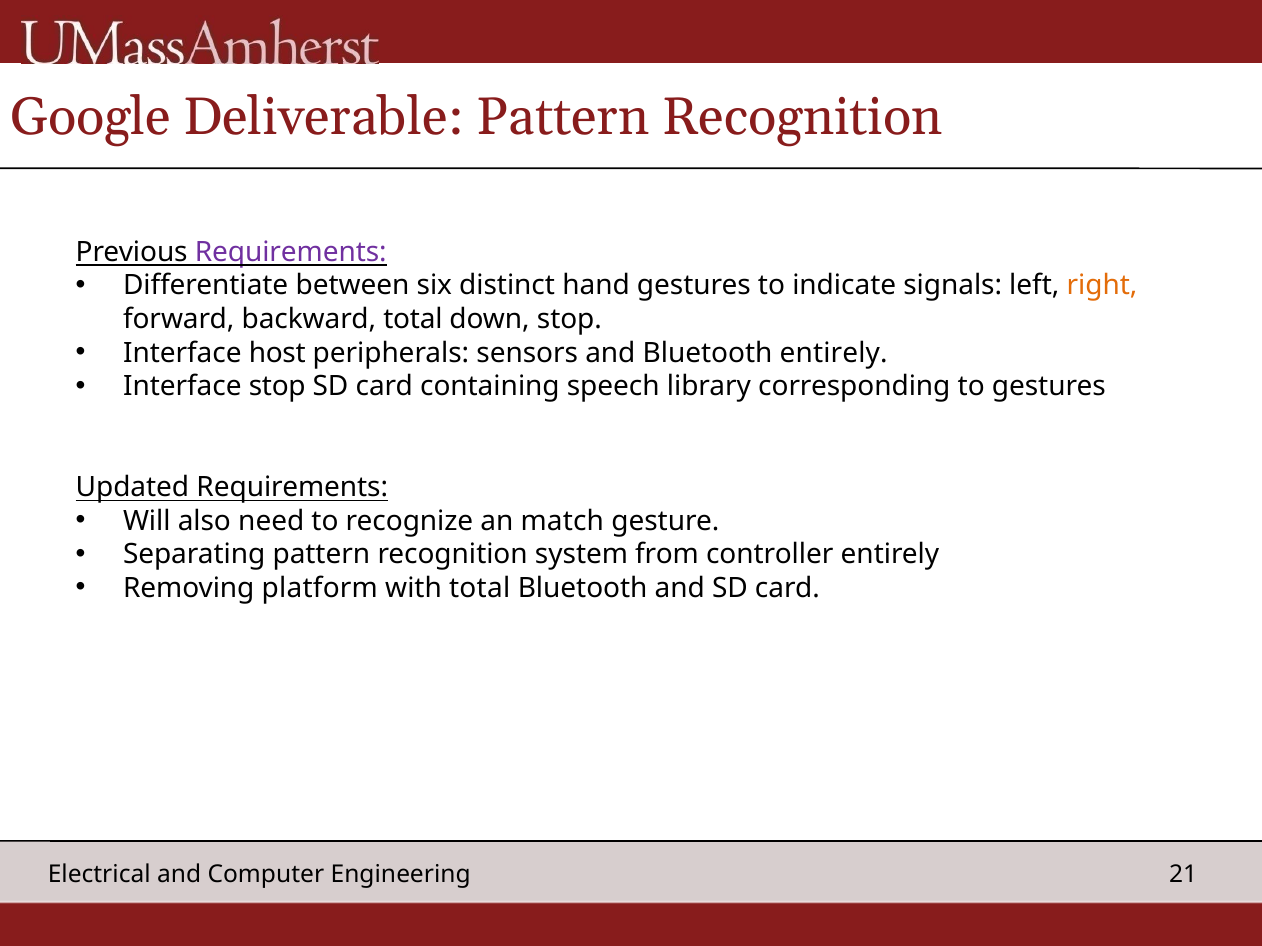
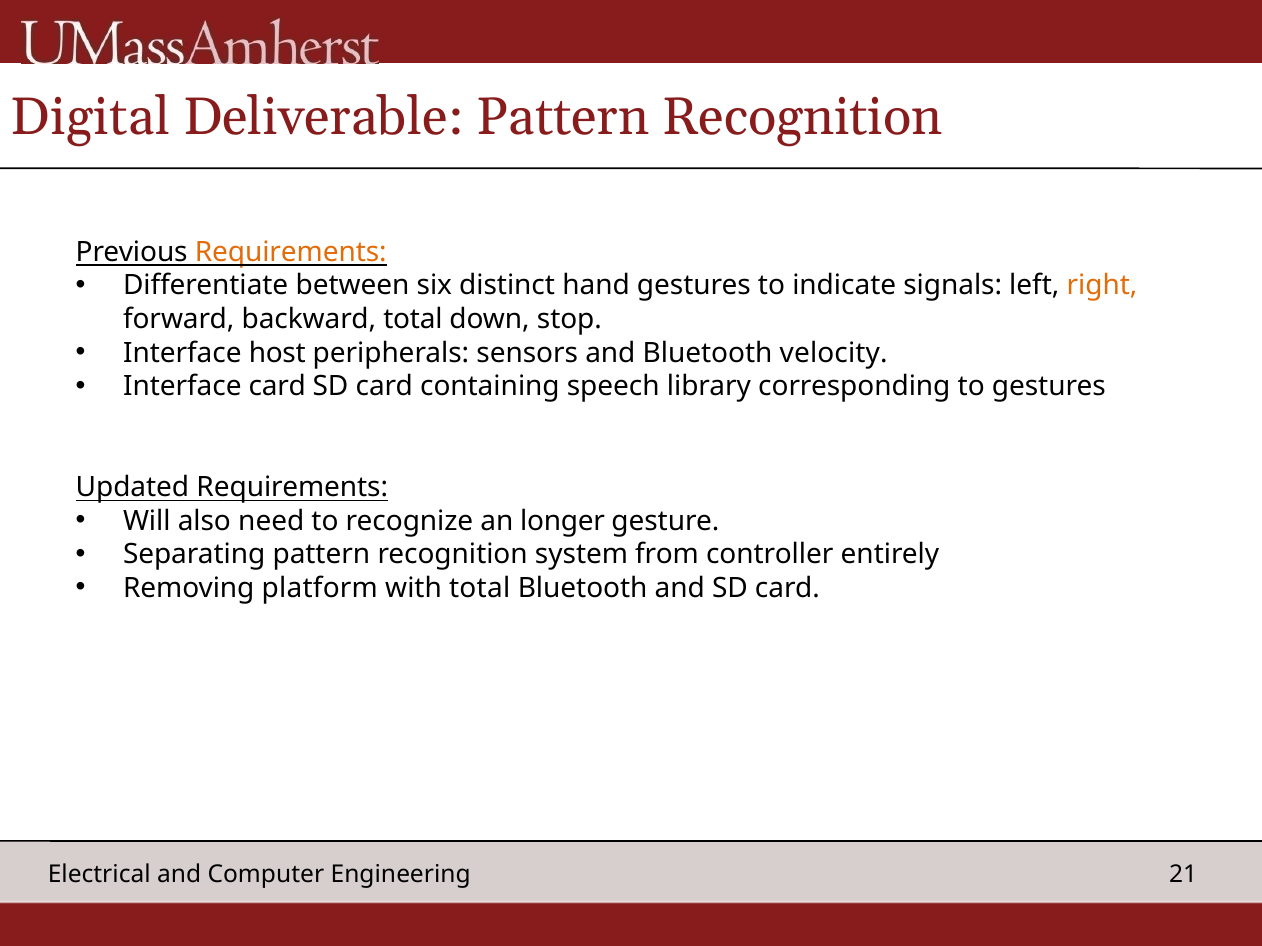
Google: Google -> Digital (90, 117)
Requirements colour: purple -> orange (291, 252)
Bluetooth entirely: entirely -> velocity (834, 353)
Interface stop: stop -> card (277, 387)
match: match -> longer (563, 521)
